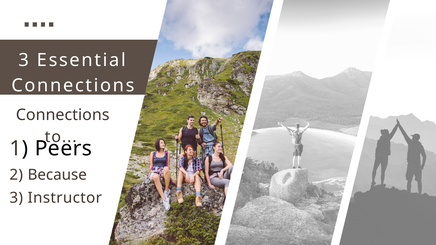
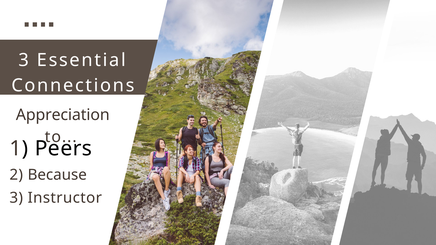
Connections: Connections -> Appreciation (63, 115)
